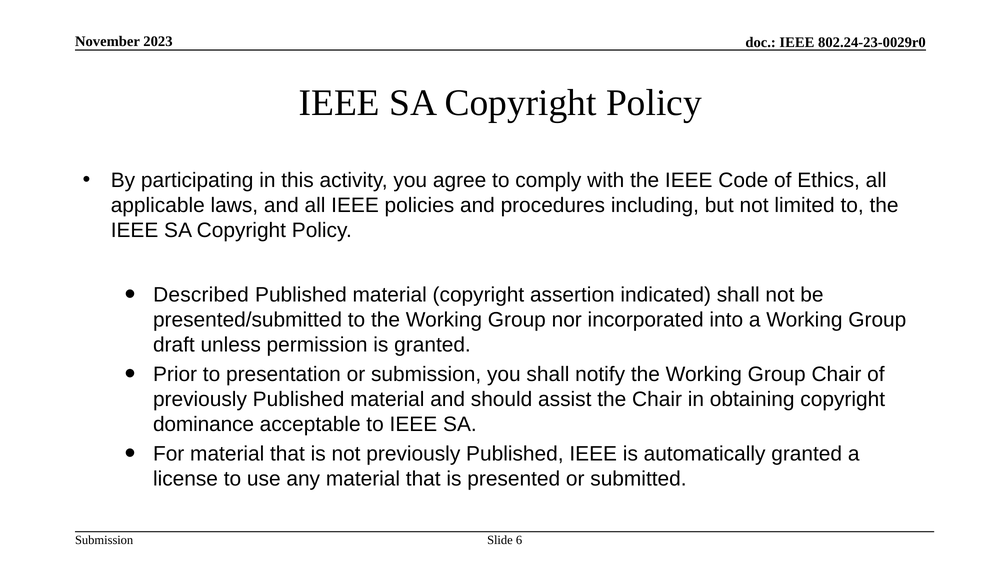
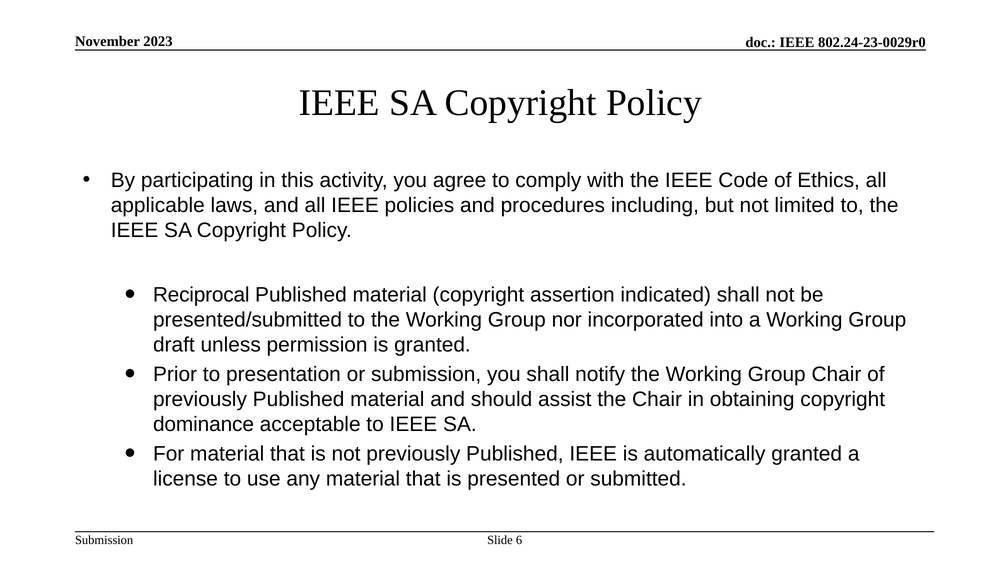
Described: Described -> Reciprocal (201, 295)
